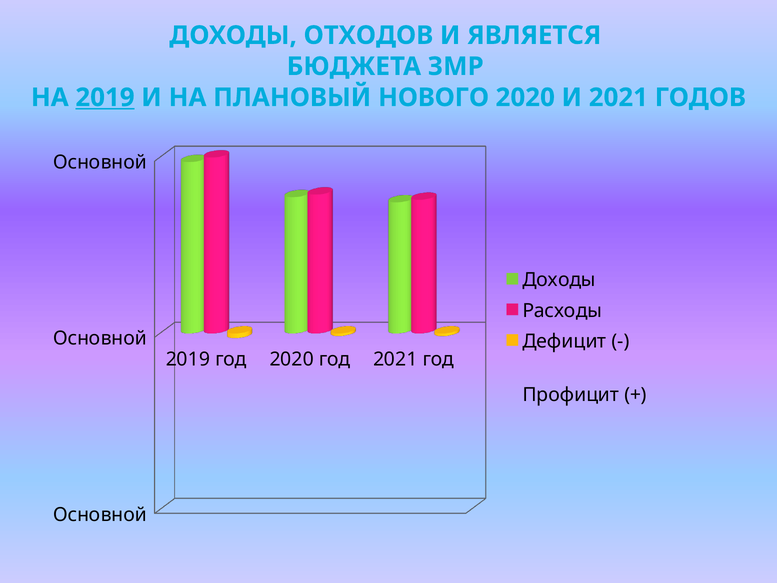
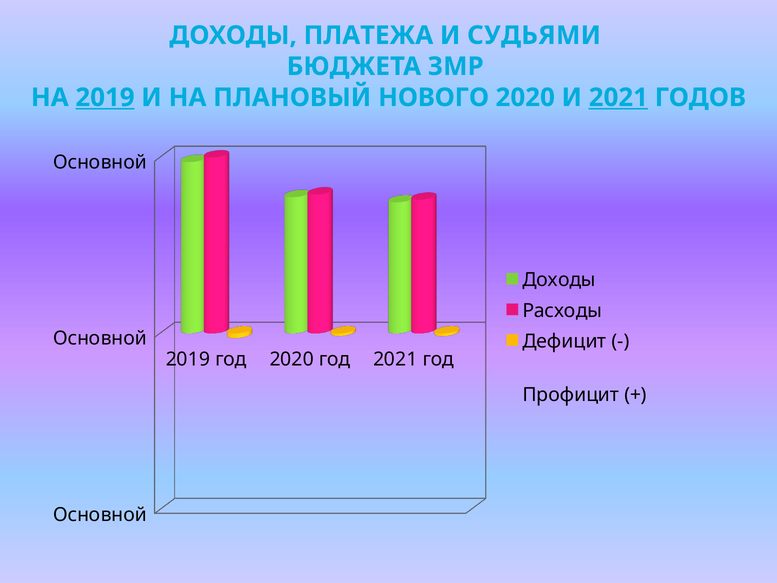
ОТХОДОВ: ОТХОДОВ -> ПЛАТЕЖА (368, 35)
ЯВЛЯЕТСЯ: ЯВЛЯЕТСЯ -> СУДЬЯМИ (534, 35)
2021 underline: none -> present (618, 97)
